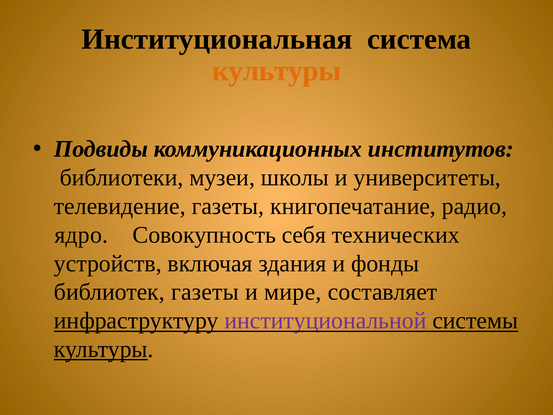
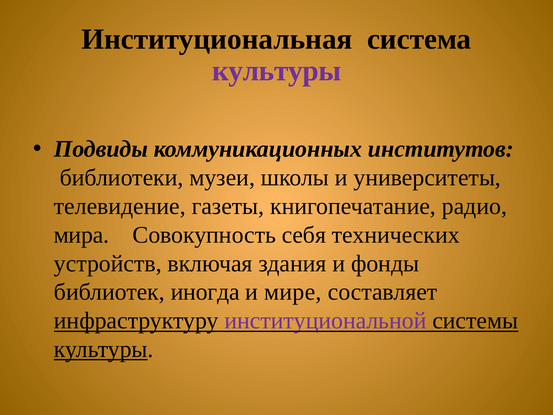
культуры colour: orange -> purple (277, 71)
ядро: ядро -> мира (81, 235)
библиотек газеты: газеты -> иногда (205, 292)
